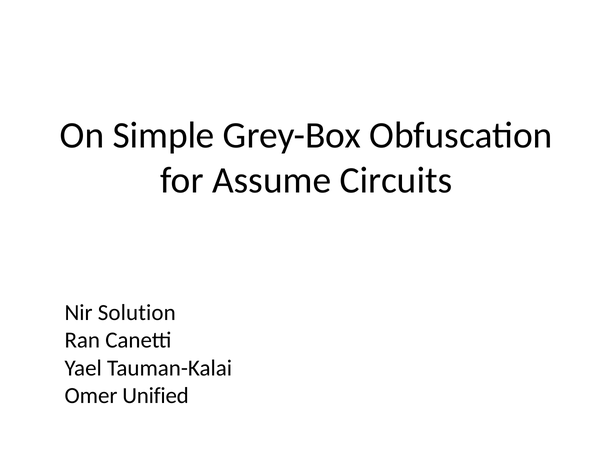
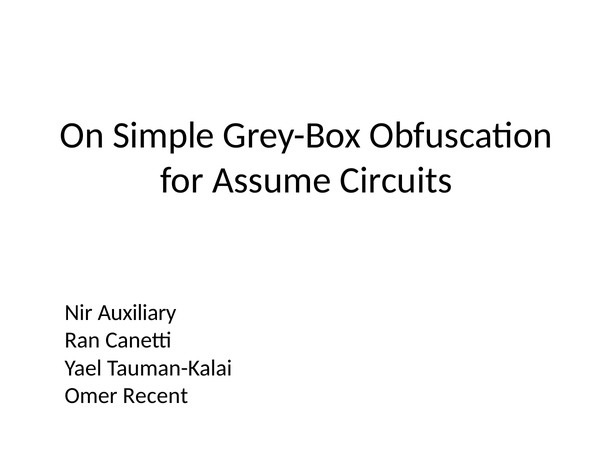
Solution: Solution -> Auxiliary (137, 313)
Unified: Unified -> Recent (155, 395)
